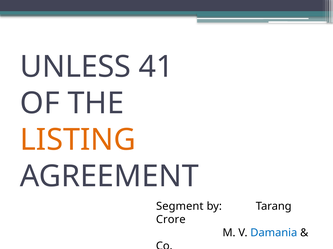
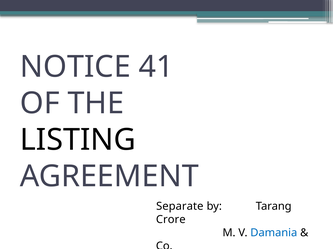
UNLESS: UNLESS -> NOTICE (75, 67)
LISTING colour: orange -> black (78, 140)
Segment: Segment -> Separate (180, 207)
